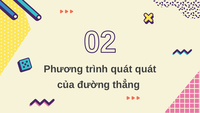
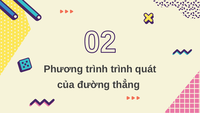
trình quát: quát -> trình (122, 69)
